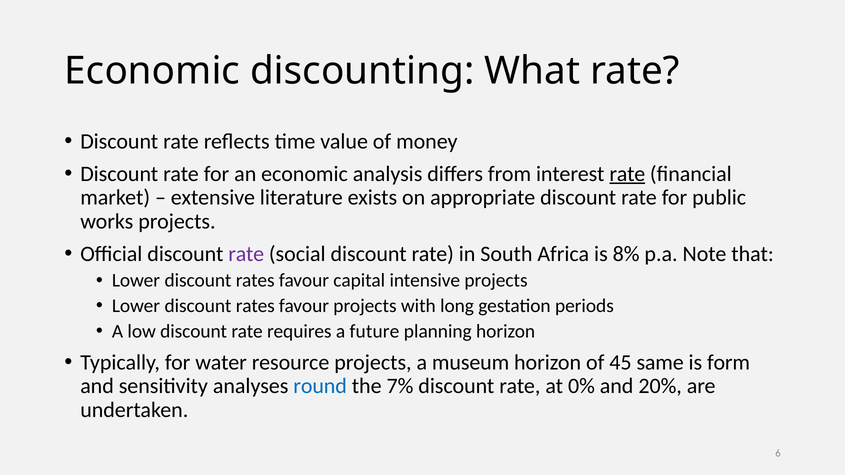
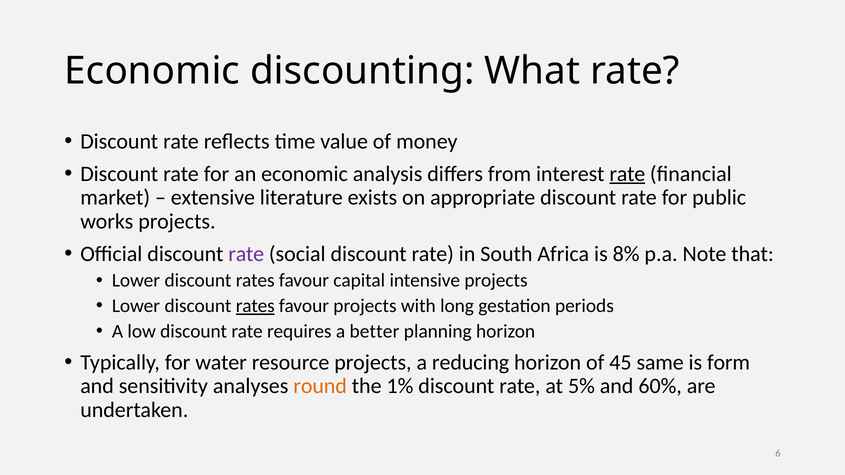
rates underline: none -> present (255, 306)
future: future -> better (374, 331)
museum: museum -> reducing (471, 363)
round colour: blue -> orange (320, 386)
7%: 7% -> 1% (400, 386)
0%: 0% -> 5% (581, 386)
20%: 20% -> 60% (660, 386)
